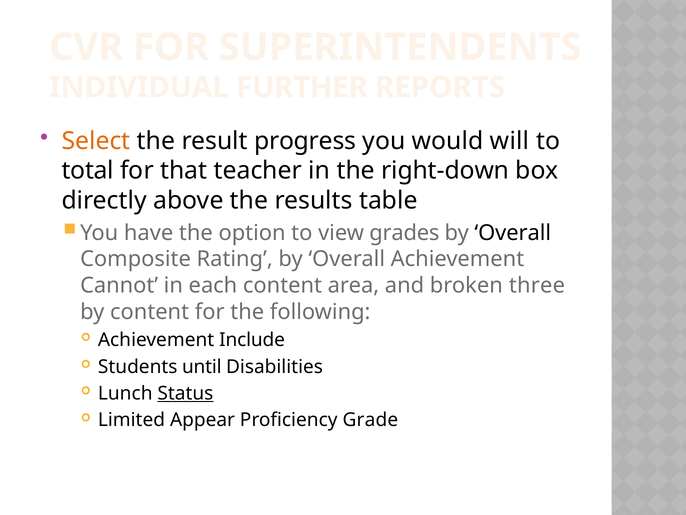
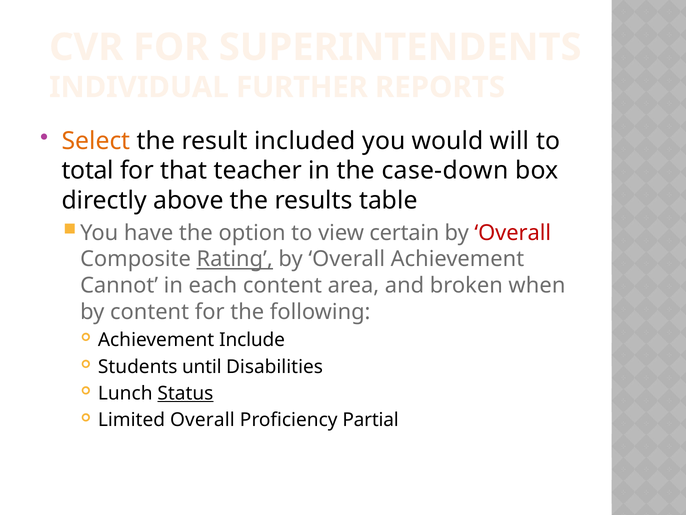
progress: progress -> included (305, 141)
right-down: right-down -> case-down (445, 170)
grades: grades -> certain (404, 233)
Overall colour: black -> red (513, 233)
Rating underline: none -> present (235, 259)
three: three -> when (537, 285)
Limited Appear: Appear -> Overall (202, 420)
Grade: Grade -> Partial (371, 420)
